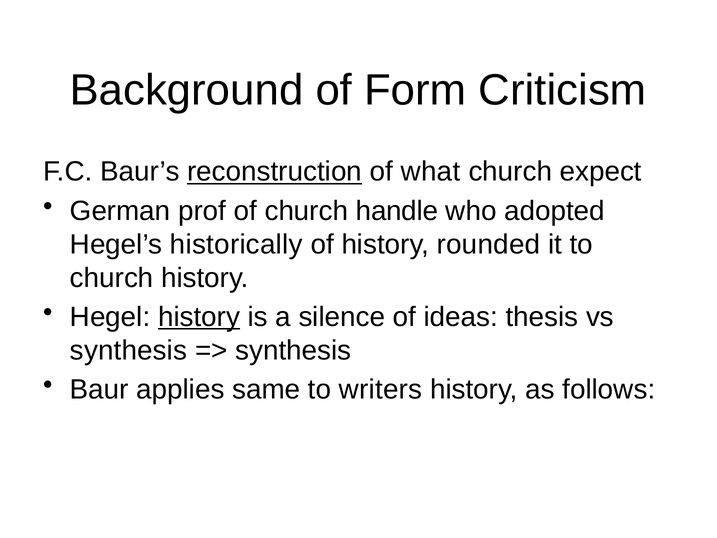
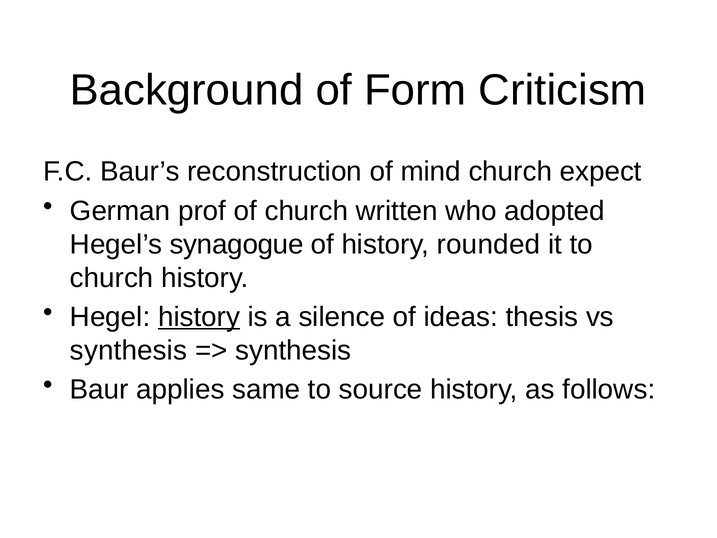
reconstruction underline: present -> none (275, 172)
what: what -> mind (431, 172)
handle: handle -> written (397, 211)
historically: historically -> synagogue (237, 244)
writers: writers -> source (381, 389)
